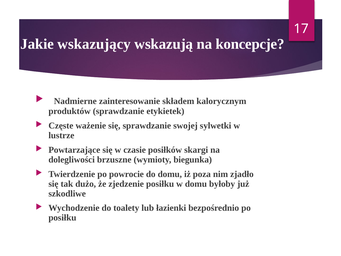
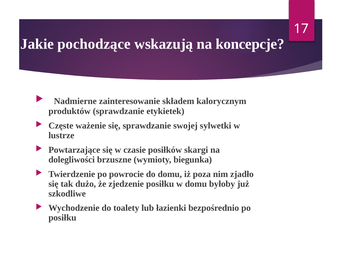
wskazujący: wskazujący -> pochodzące (94, 44)
